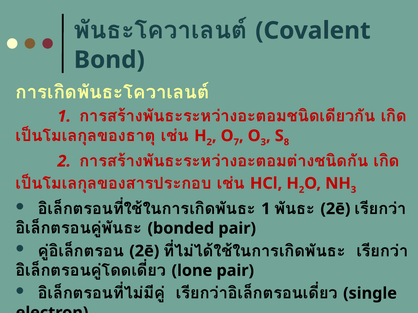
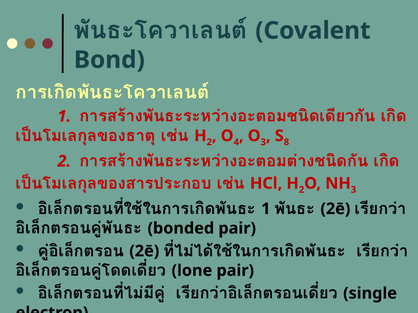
7: 7 -> 4 (236, 142)
